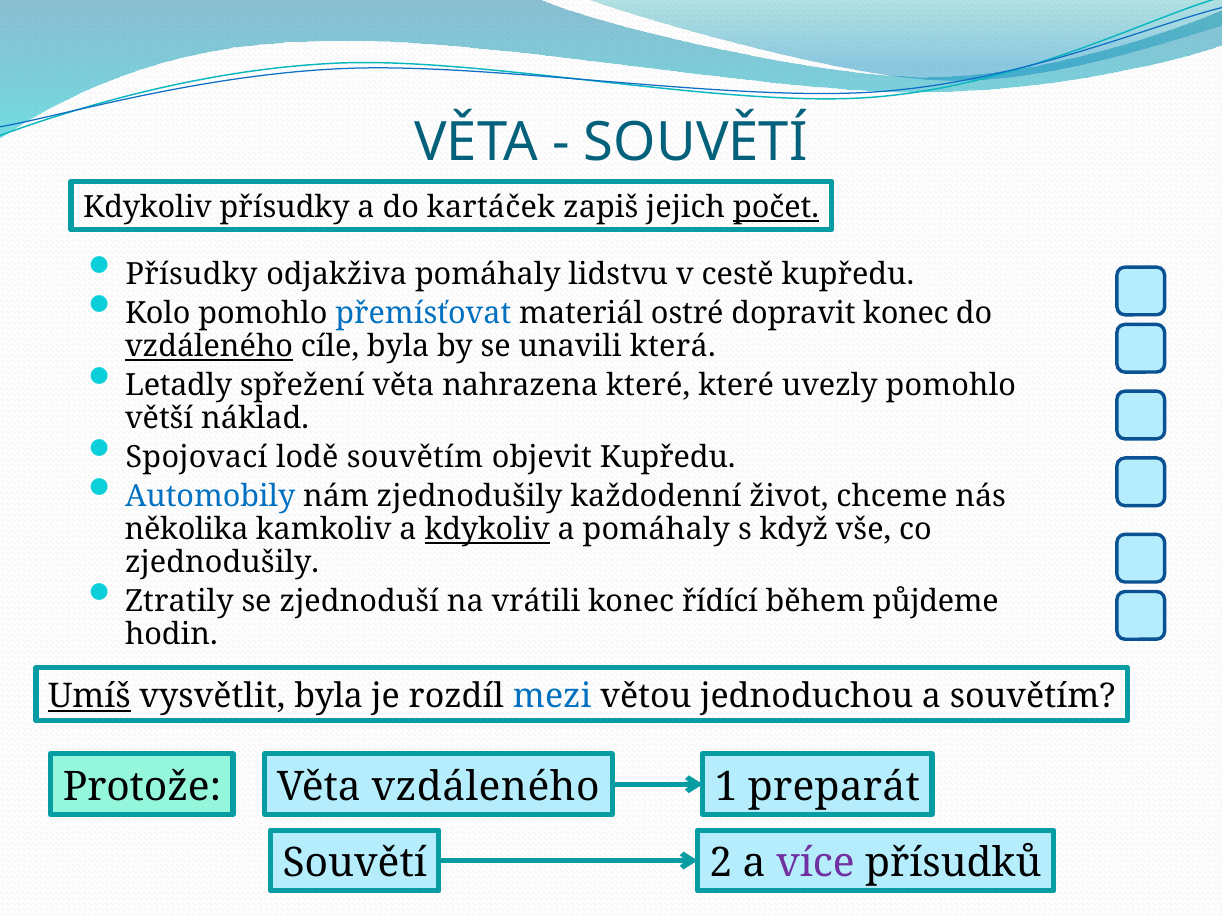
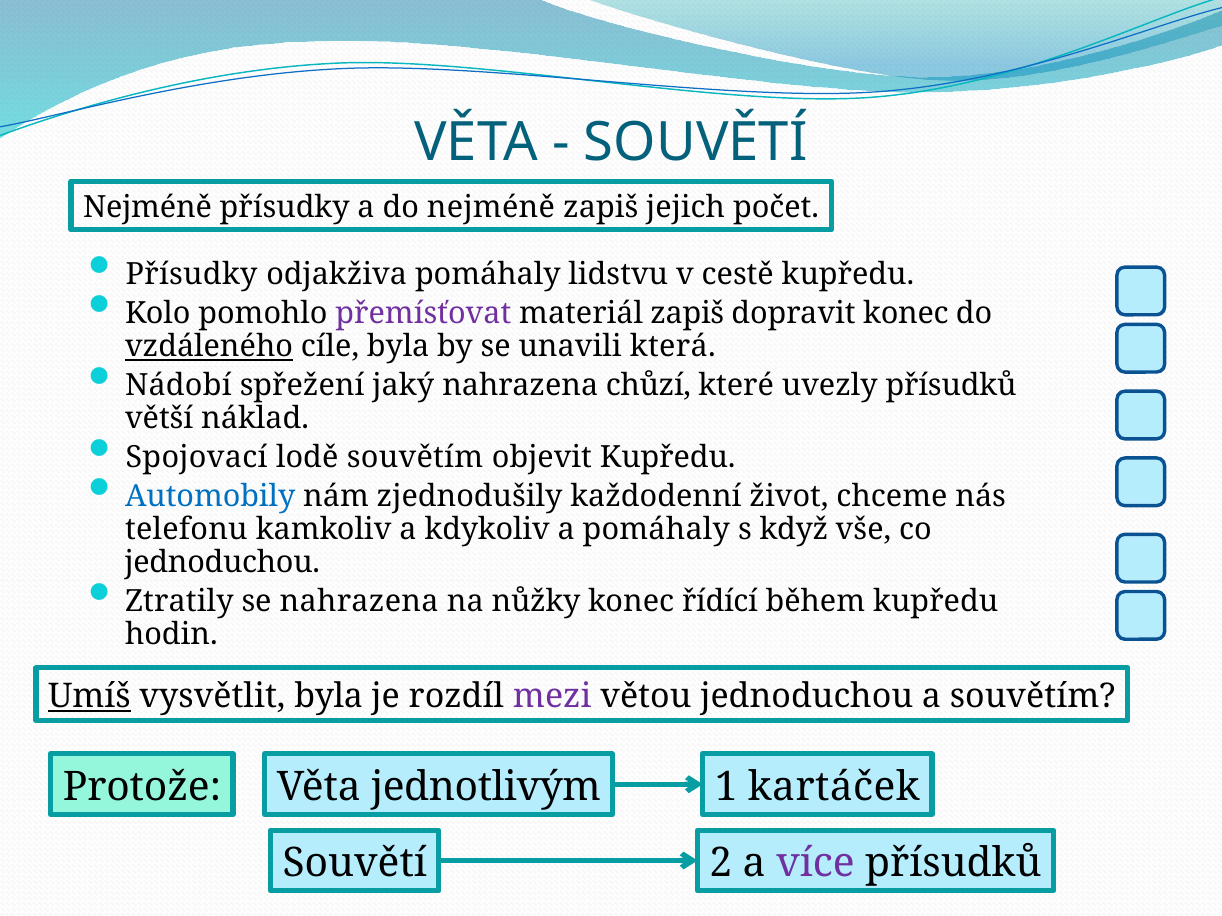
Kdykoliv: Kdykoliv -> Nejméně (147, 208)
do kartáček: kartáček -> nejméně (491, 208)
počet underline: present -> none (776, 208)
přemísťovat colour: blue -> purple (423, 314)
materiál ostré: ostré -> zapiš (687, 314)
Letadly: Letadly -> Nádobí (178, 386)
spřežení věta: věta -> jaký (403, 386)
nahrazena které: které -> chůzí (648, 386)
uvezly pomohlo: pomohlo -> přísudků (951, 386)
několika: několika -> telefonu (186, 530)
kdykoliv underline: present -> none (487, 530)
zjednodušily: zjednodušily -> jednoduchou (222, 563)
se zjednoduší: zjednoduší -> nahrazena (359, 602)
vrátili: vrátili -> nůžky (536, 602)
během půjdeme: půjdeme -> kupředu (936, 602)
mezi colour: blue -> purple (552, 697)
Věta vzdáleného: vzdáleného -> jednotlivým (486, 787)
preparát: preparát -> kartáček (834, 787)
